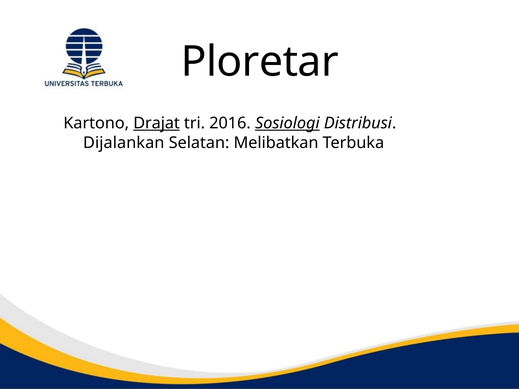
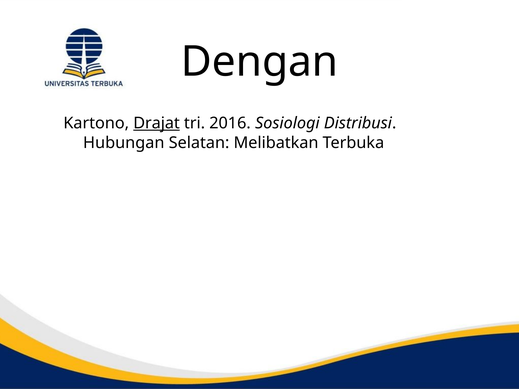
Ploretar: Ploretar -> Dengan (260, 62)
Sosiologi underline: present -> none (287, 123)
Dijalankan: Dijalankan -> Hubungan (124, 143)
